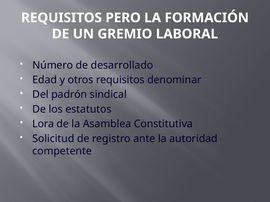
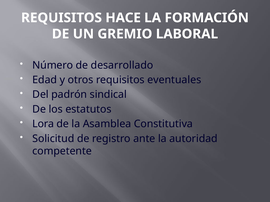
PERO: PERO -> HACE (123, 18)
denominar: denominar -> eventuales (174, 80)
